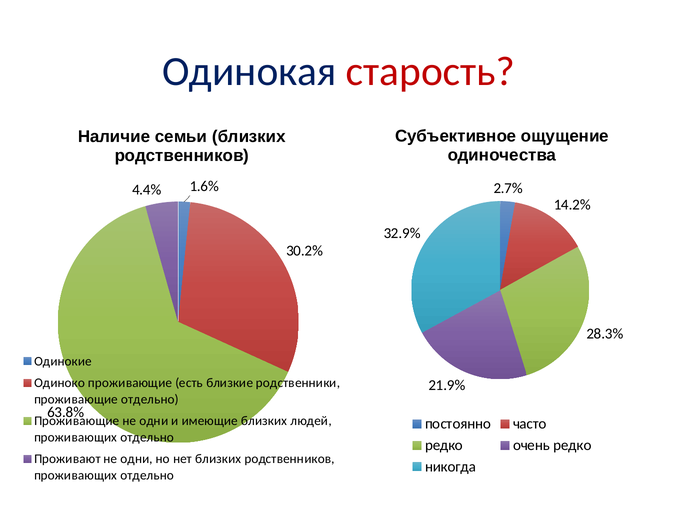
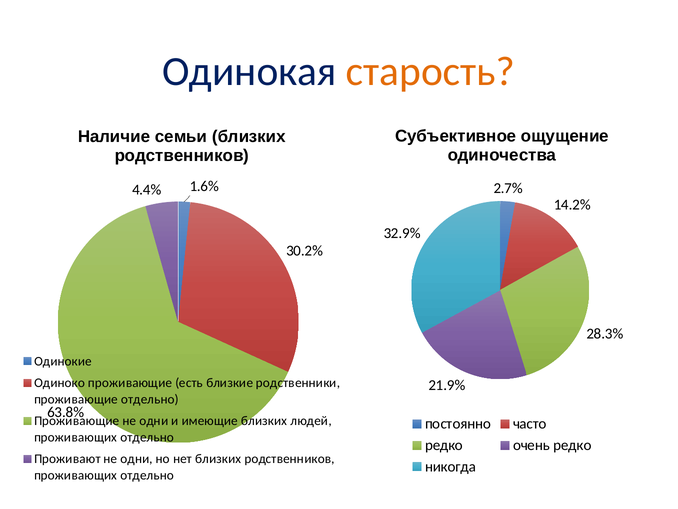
старость colour: red -> orange (430, 71)
